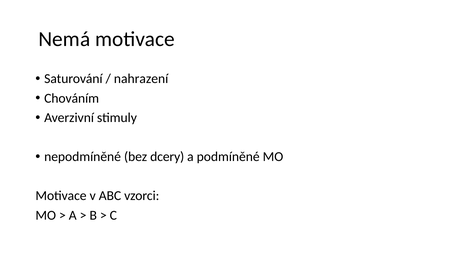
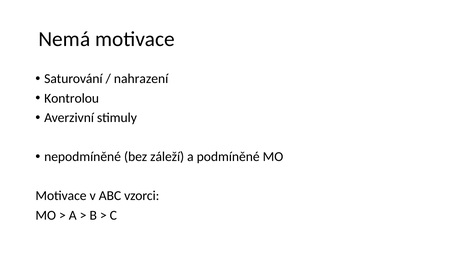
Chováním: Chováním -> Kontrolou (72, 98)
dcery: dcery -> záleží (167, 156)
